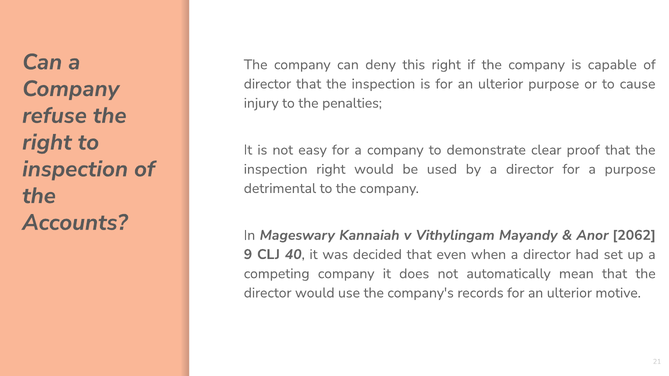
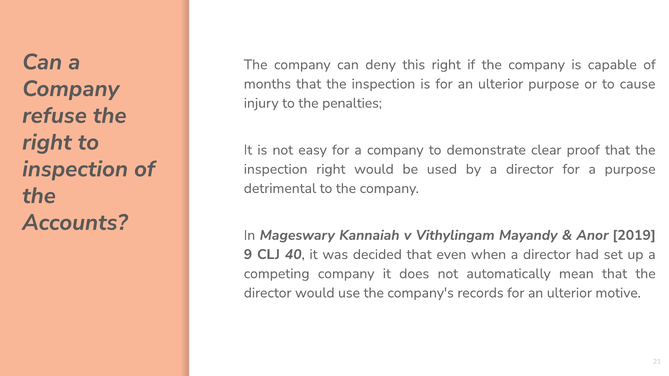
director: director -> months (267, 84)
2062: 2062 -> 2019 (634, 235)
